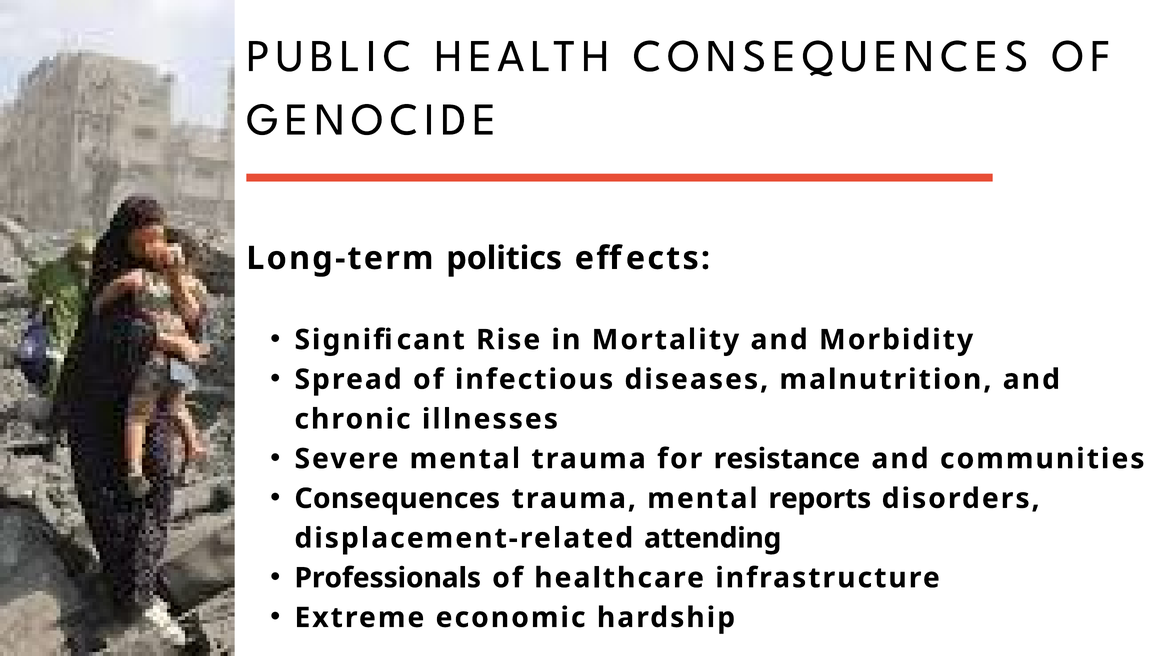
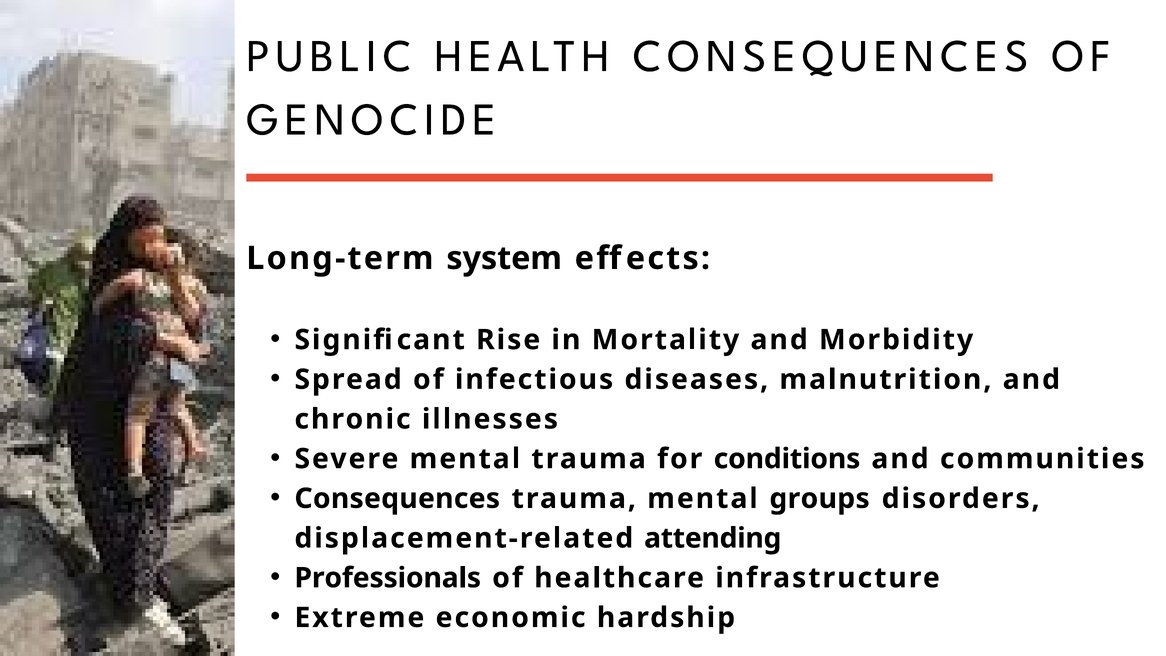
politics: politics -> system (504, 258)
resistance: resistance -> conditions (787, 459)
reports: reports -> groups (820, 498)
